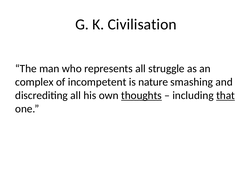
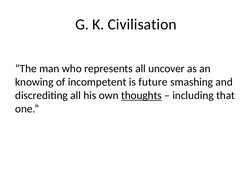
struggle: struggle -> uncover (166, 69)
complex: complex -> knowing (34, 82)
nature: nature -> future (153, 82)
that underline: present -> none (226, 95)
